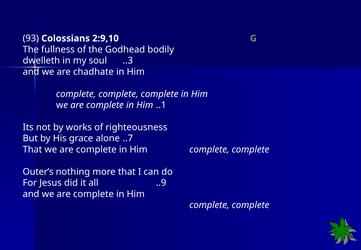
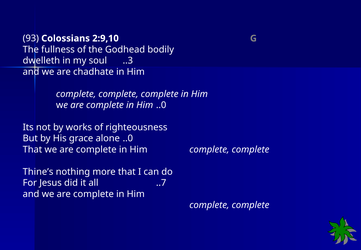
Him ..1: ..1 -> ..0 (161, 105)
alone ..7: ..7 -> ..0 (128, 138)
Outer’s: Outer’s -> Thine’s (38, 172)
..9: ..9 -> ..7 (161, 183)
